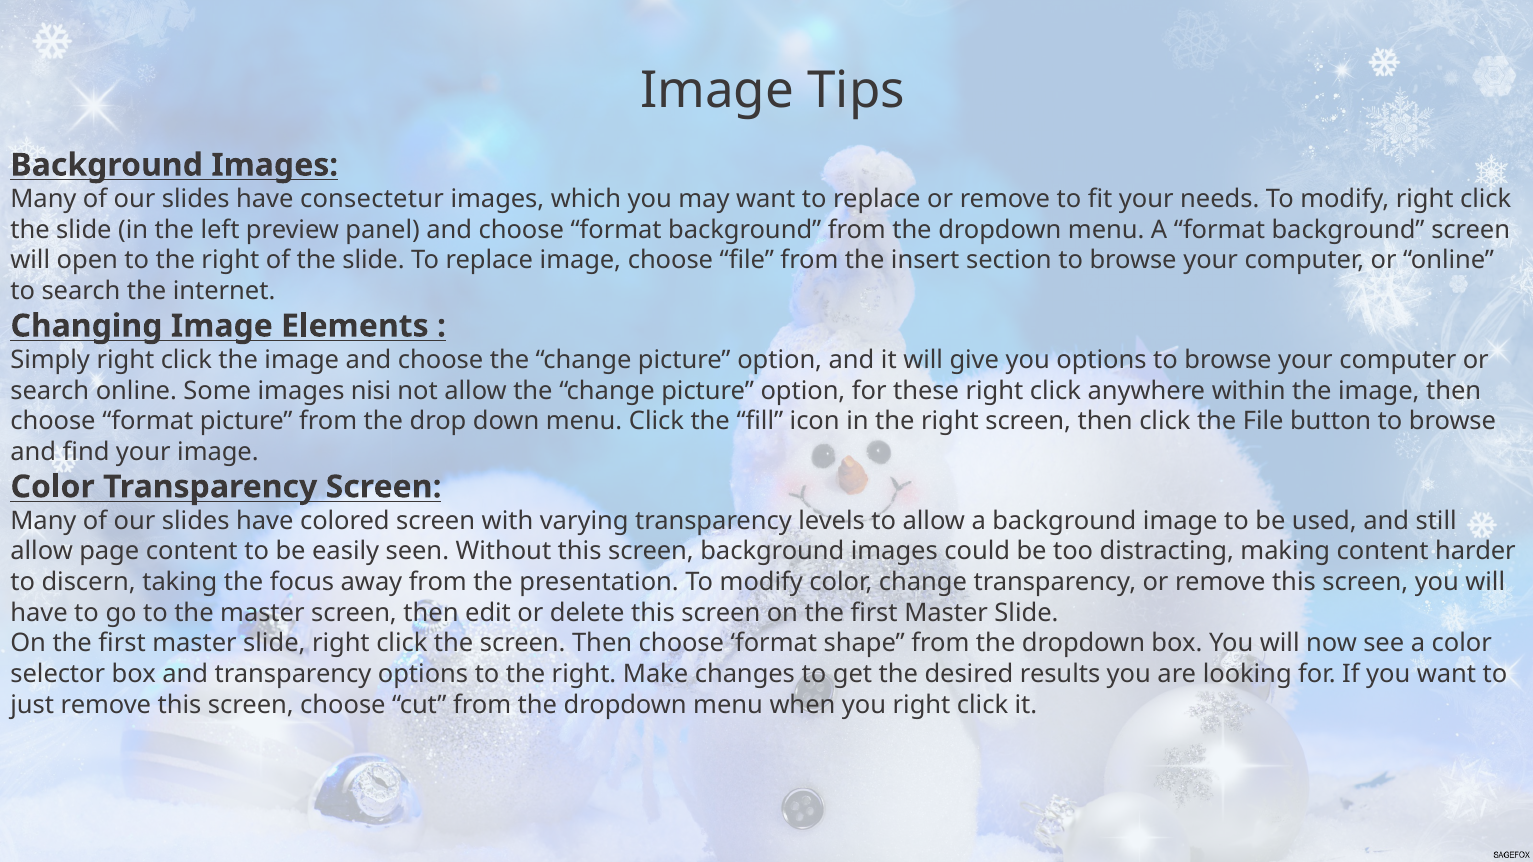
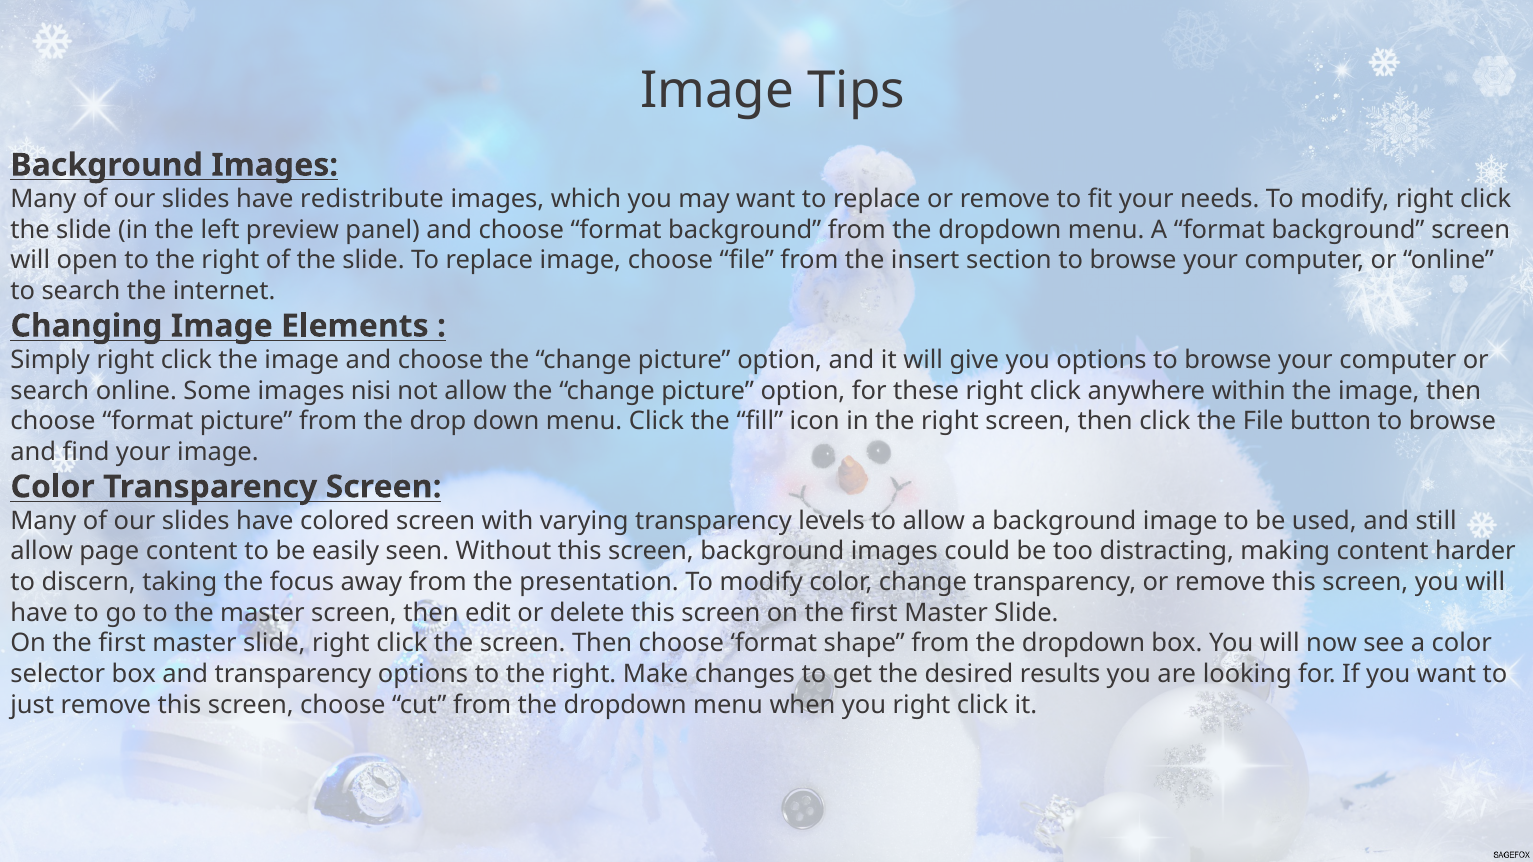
consectetur: consectetur -> redistribute (372, 199)
